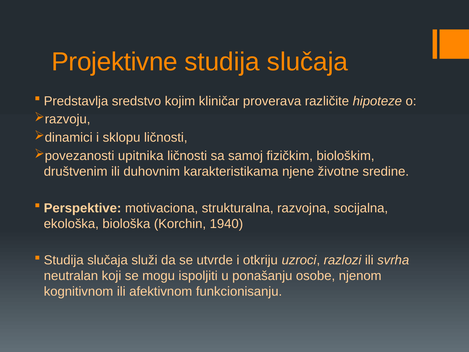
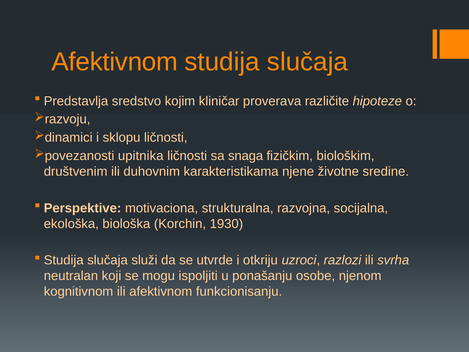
Projektivne: Projektivne -> Afektivnom (115, 62)
samoj: samoj -> snaga (246, 156)
1940: 1940 -> 1930 (226, 224)
